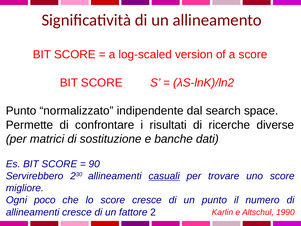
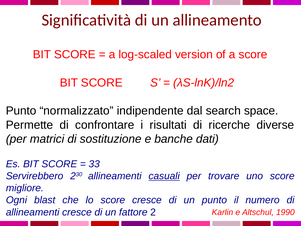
90: 90 -> 33 (94, 164)
poco: poco -> blast (45, 200)
